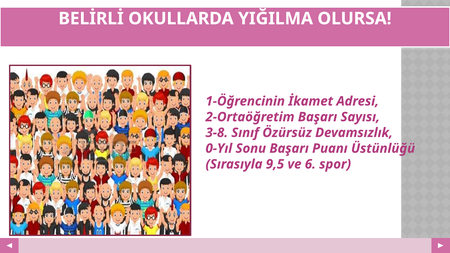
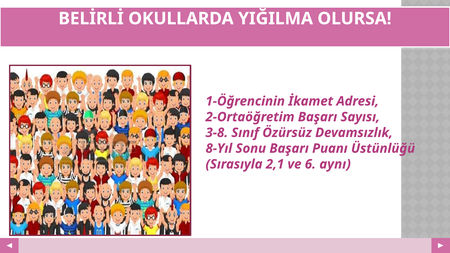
0-Yıl: 0-Yıl -> 8-Yıl (219, 149)
9,5: 9,5 -> 2,1 (275, 164)
spor: spor -> aynı (335, 164)
